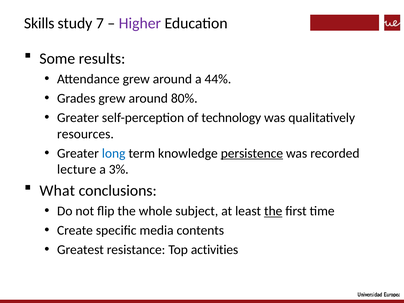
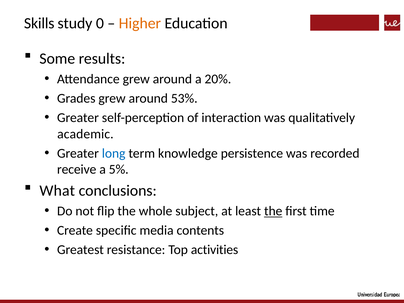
7: 7 -> 0 (100, 23)
Higher colour: purple -> orange (140, 23)
44%: 44% -> 20% (218, 79)
80%: 80% -> 53% (184, 98)
technology: technology -> interaction (231, 118)
resources: resources -> academic (85, 134)
persistence underline: present -> none (252, 153)
lecture: lecture -> receive (77, 169)
3%: 3% -> 5% (119, 169)
